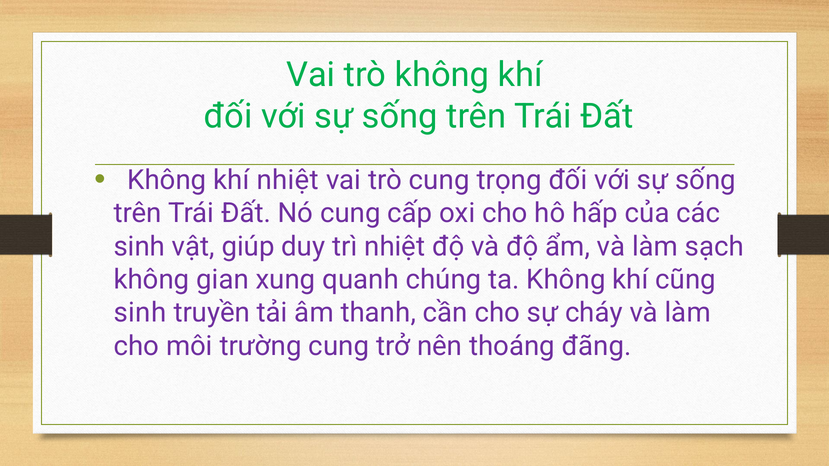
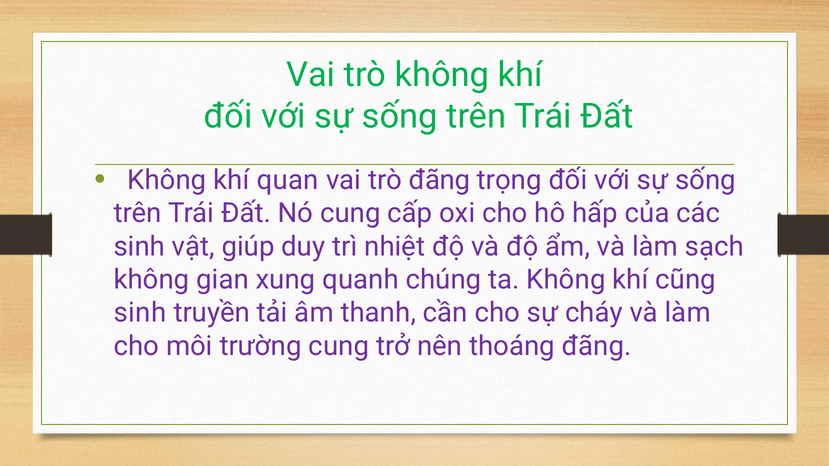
khí nhiệt: nhiệt -> quan (288, 180)
trò cung: cung -> đãng (440, 180)
